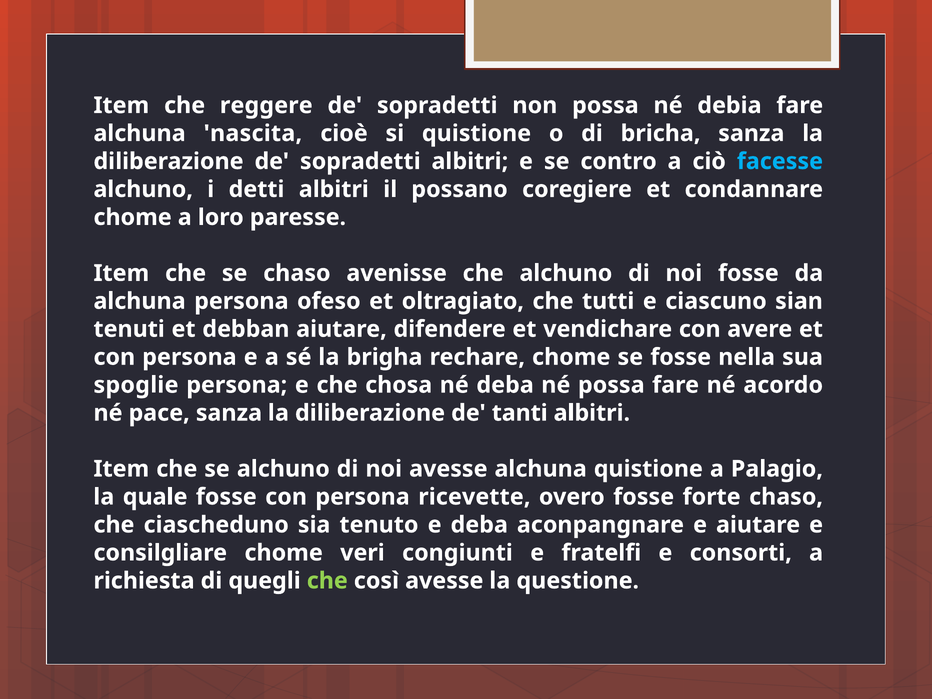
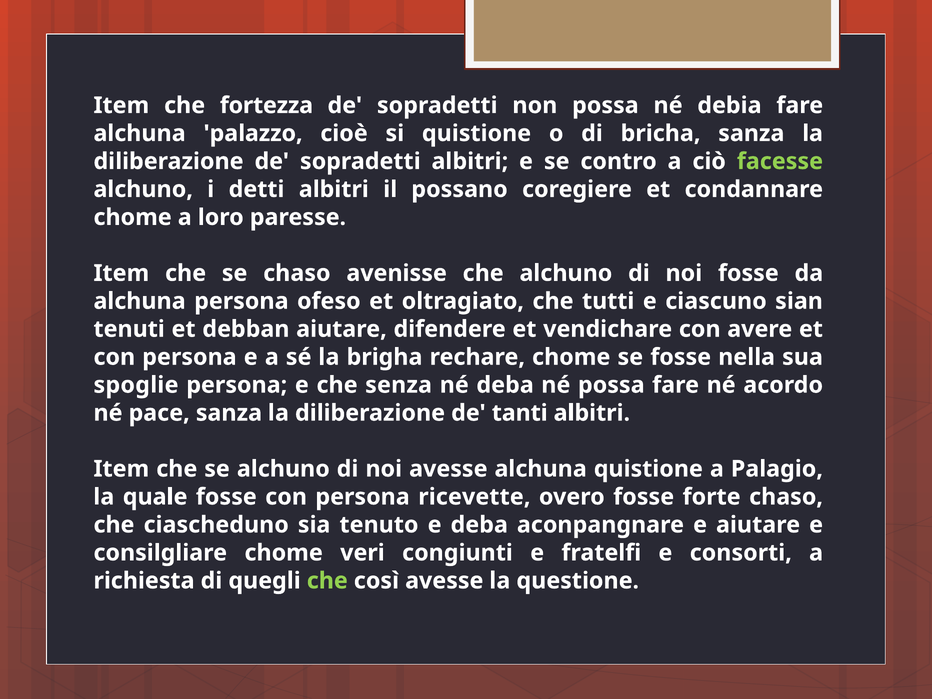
reggere: reggere -> fortezza (266, 105)
nascita: nascita -> palazzo (253, 133)
facesse colour: light blue -> light green (780, 161)
chosa: chosa -> senza (399, 385)
